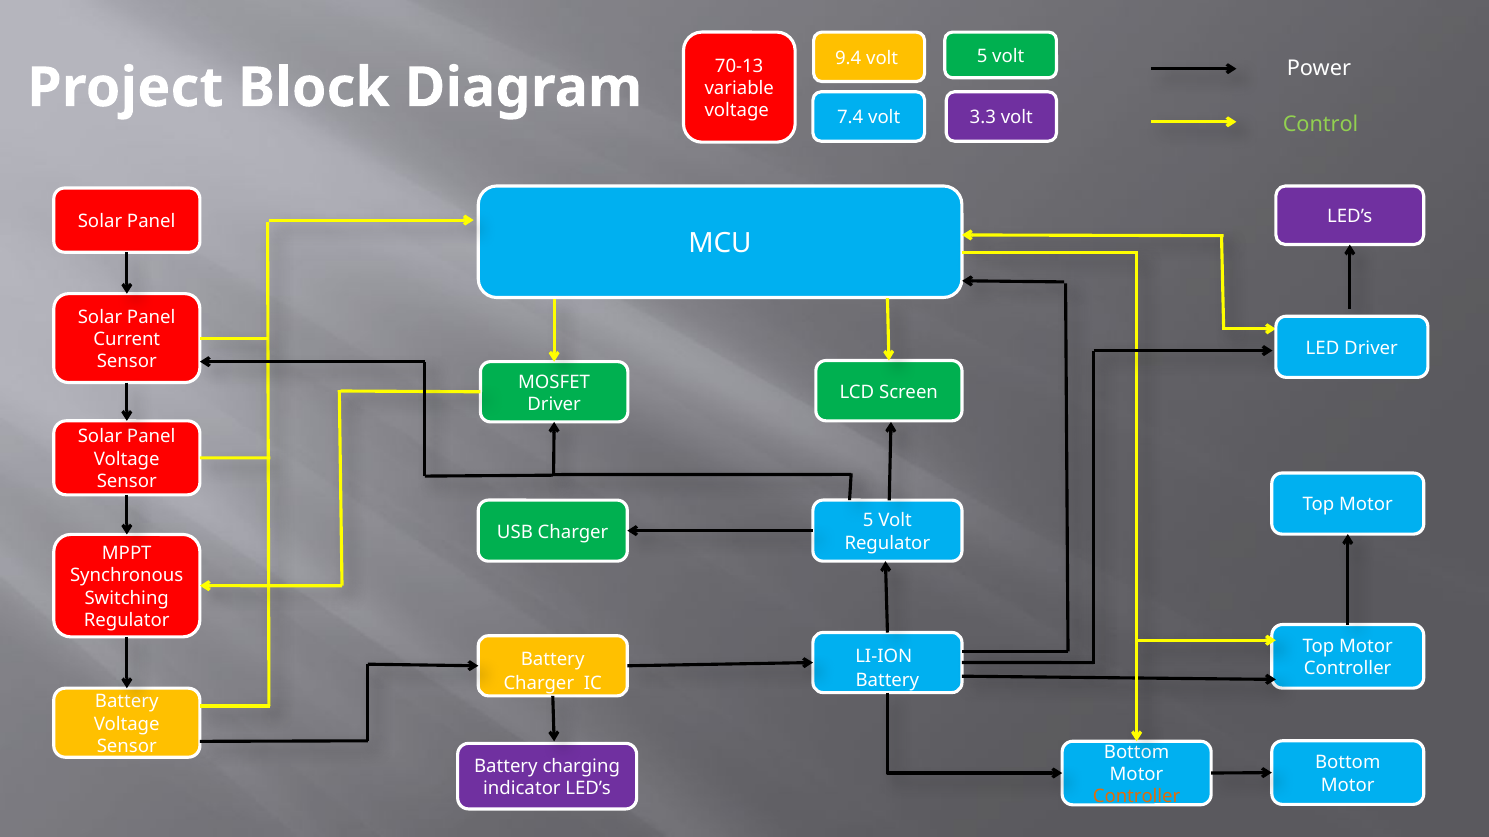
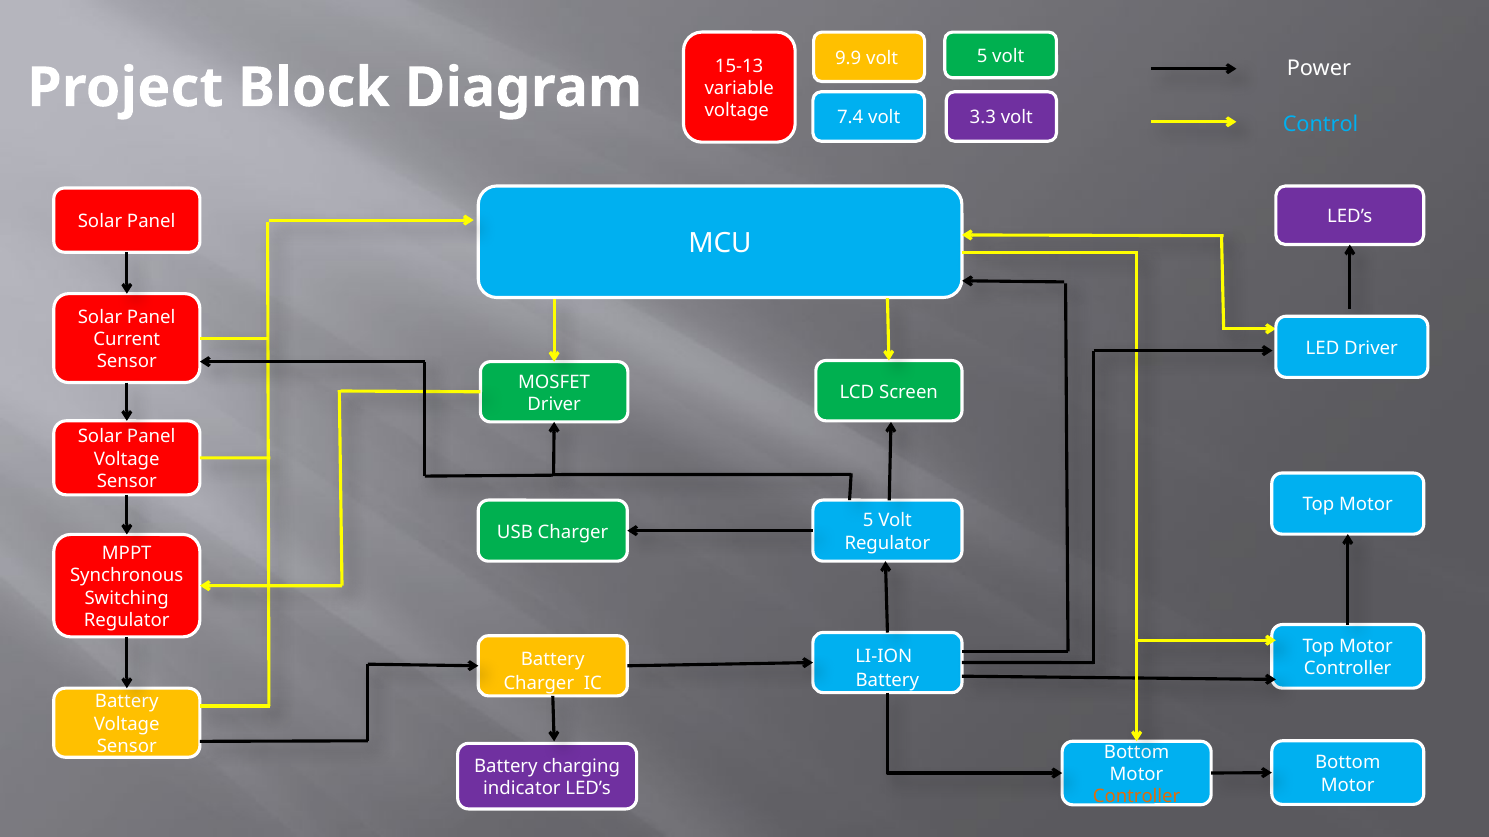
9.4: 9.4 -> 9.9 (848, 58)
70-13: 70-13 -> 15-13 (739, 66)
Control colour: light green -> light blue (1321, 125)
